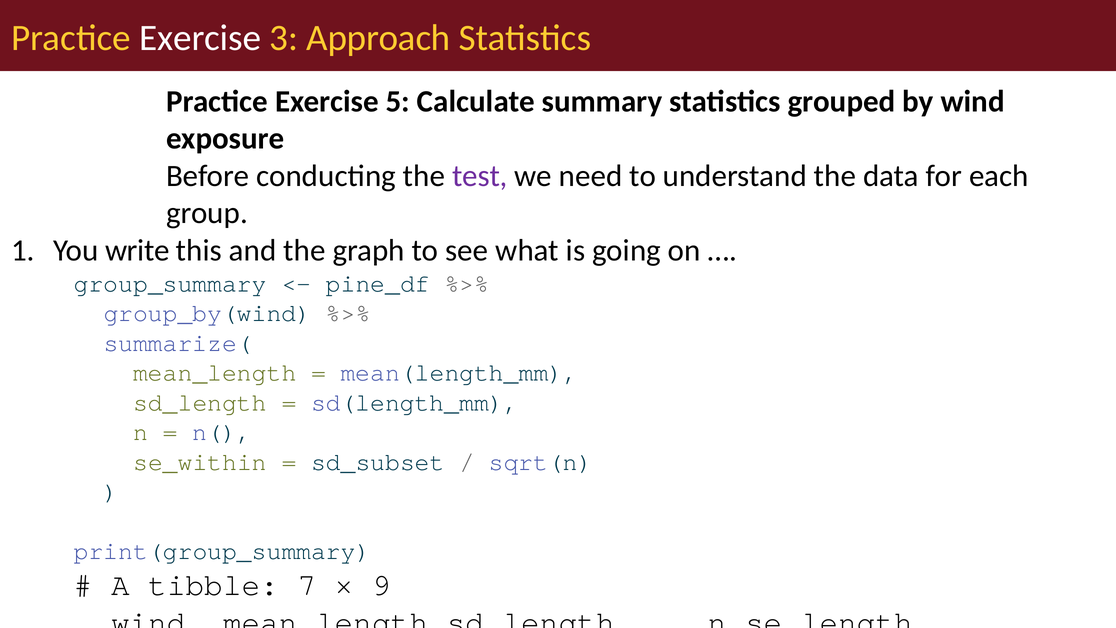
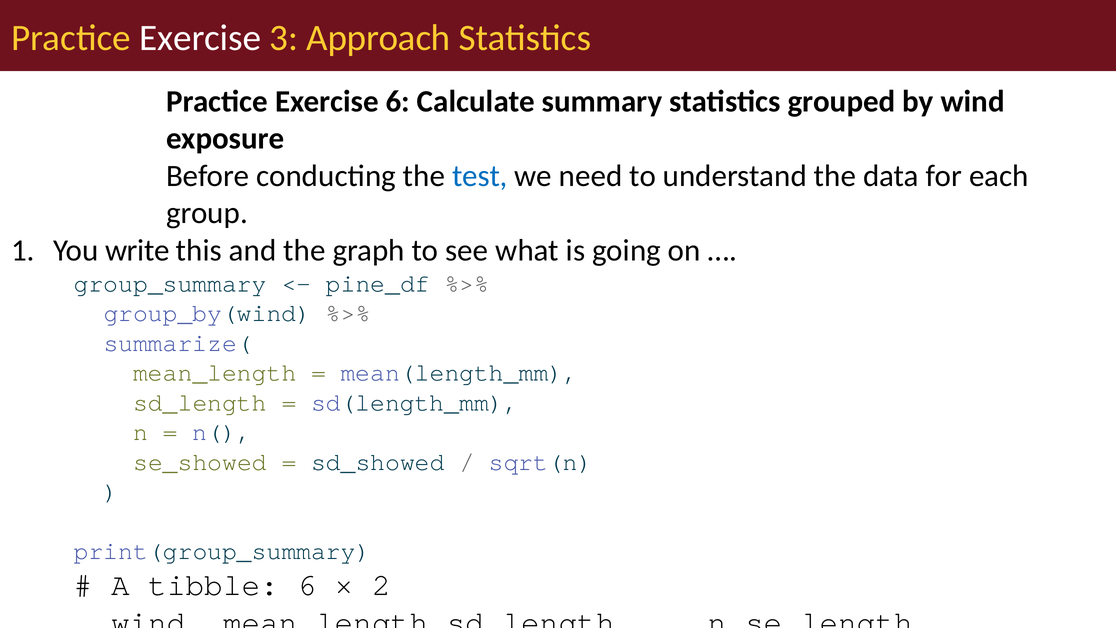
Exercise 5: 5 -> 6 (398, 101)
test colour: purple -> blue (480, 176)
se_within: se_within -> se_showed (200, 462)
sd_subset: sd_subset -> sd_showed (378, 462)
tibble 7: 7 -> 6 (307, 585)
9: 9 -> 2 (382, 585)
